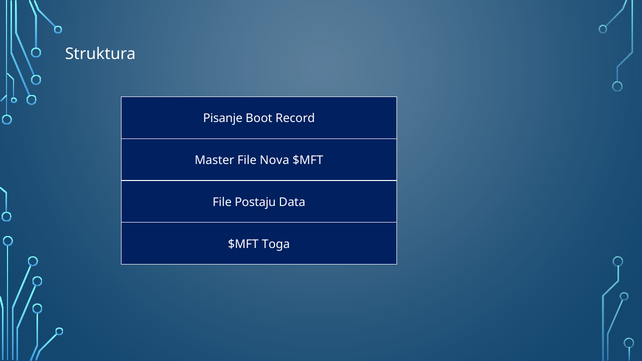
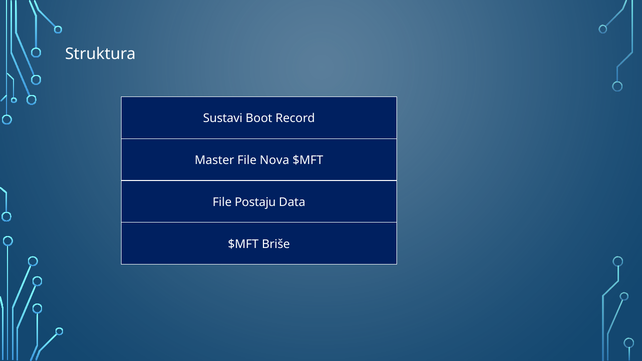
Pisanje: Pisanje -> Sustavi (223, 118)
Toga: Toga -> Briše (276, 244)
